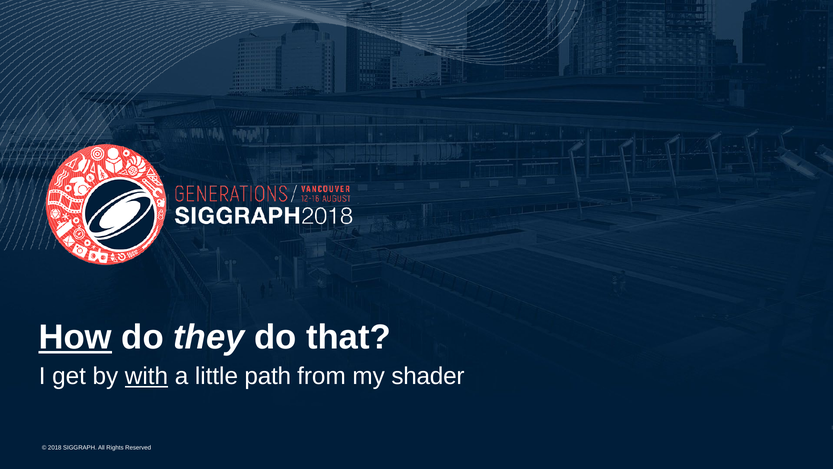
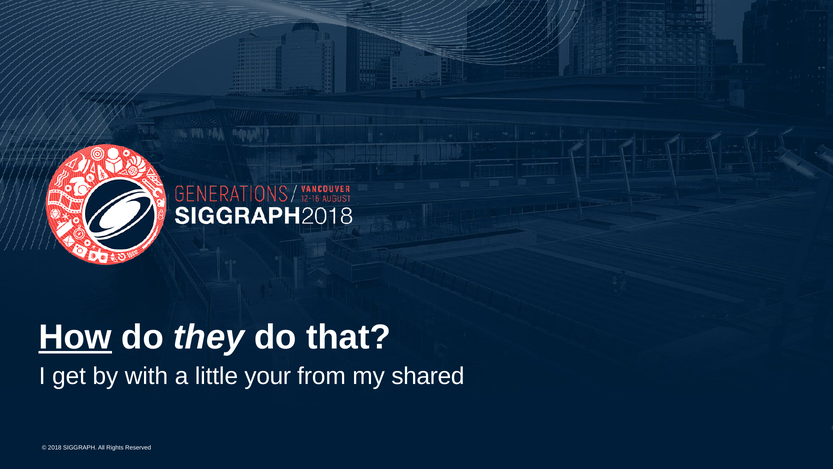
with underline: present -> none (146, 376)
path: path -> your (268, 376)
shader: shader -> shared (428, 376)
